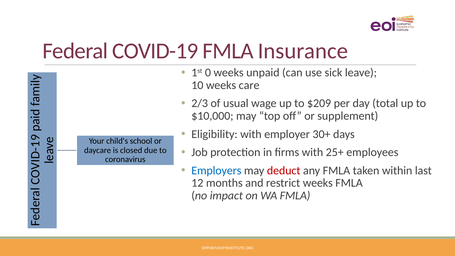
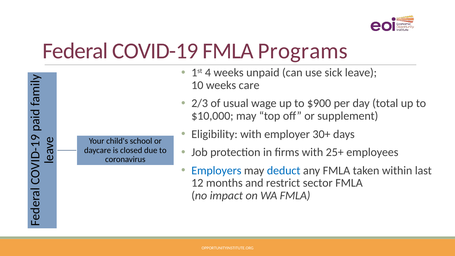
Insurance: Insurance -> Programs (303, 51)
0: 0 -> 4 (208, 73)
$209: $209 -> $900 (319, 103)
deduct colour: red -> blue (284, 170)
restrict weeks: weeks -> sector (318, 183)
